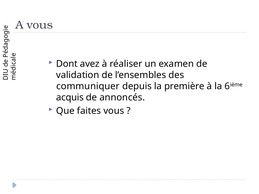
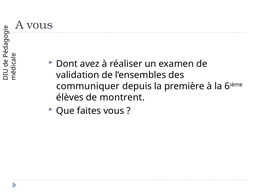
acquis: acquis -> élèves (70, 98)
annoncés: annoncés -> montrent (122, 98)
